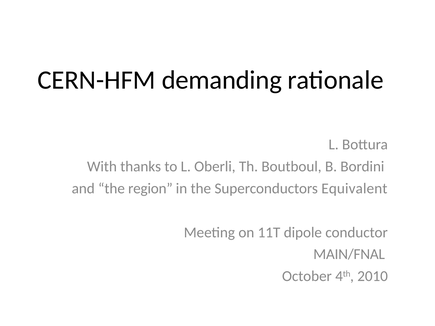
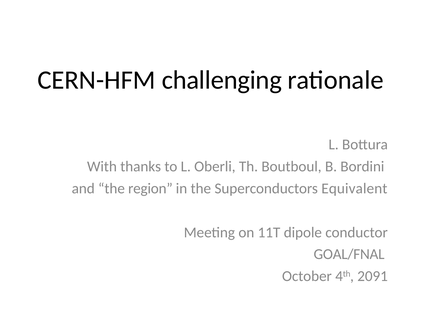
demanding: demanding -> challenging (222, 80)
MAIN/FNAL: MAIN/FNAL -> GOAL/FNAL (349, 255)
2010: 2010 -> 2091 (373, 277)
